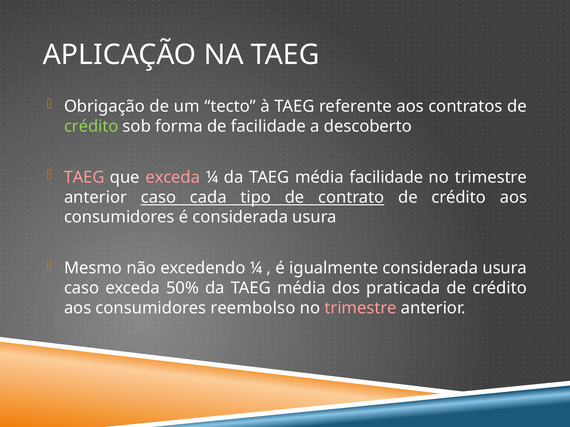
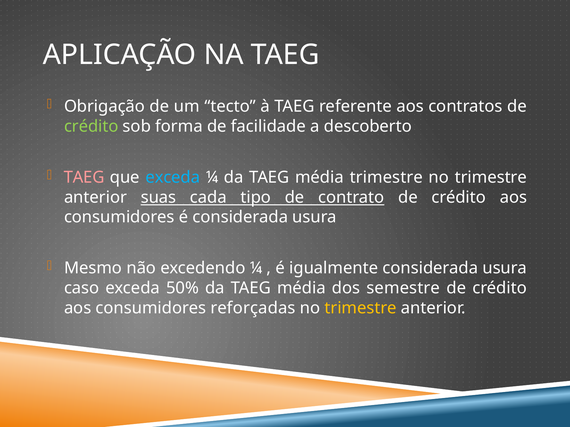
exceda colour: pink -> light blue (173, 177)
média facilidade: facilidade -> trimestre (386, 177)
anterior caso: caso -> suas (158, 197)
praticada: praticada -> semestre (403, 288)
reembolso: reembolso -> reforçadas (253, 308)
trimestre colour: pink -> yellow (361, 308)
